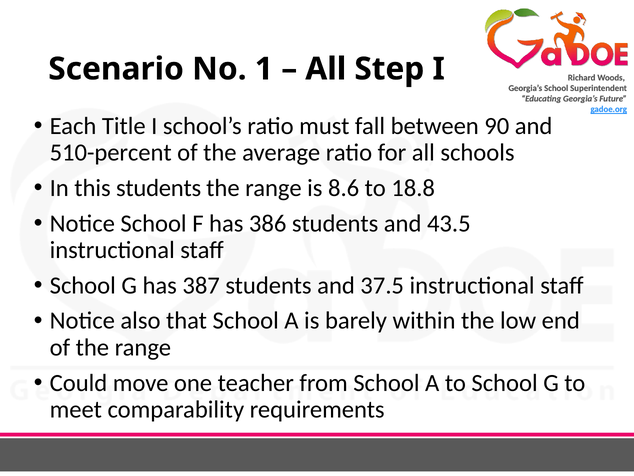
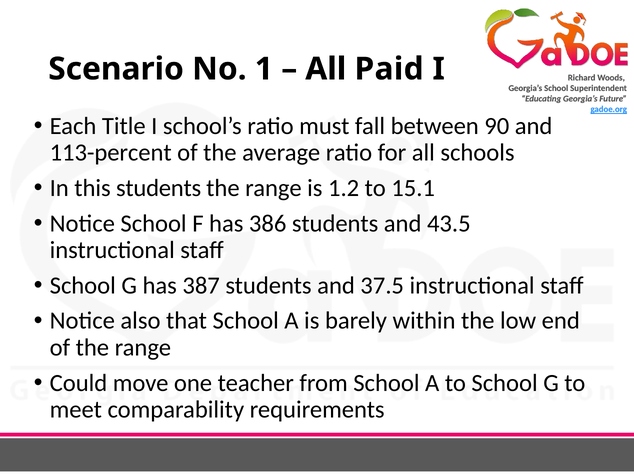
Step: Step -> Paid (389, 69)
510-percent: 510-percent -> 113-percent (111, 152)
8.6: 8.6 -> 1.2 (344, 188)
18.8: 18.8 -> 15.1 (413, 188)
